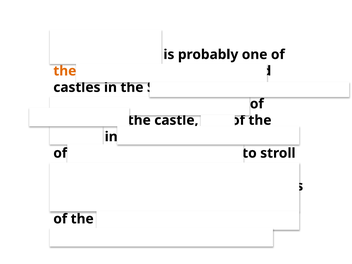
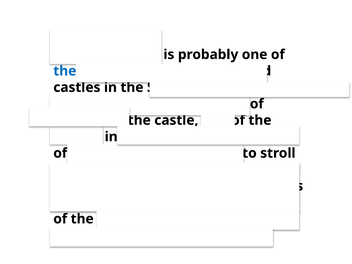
the colour: orange -> blue (65, 71)
